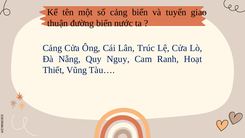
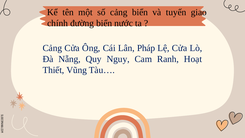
thuận: thuận -> chính (58, 23)
Trúc: Trúc -> Pháp (146, 48)
